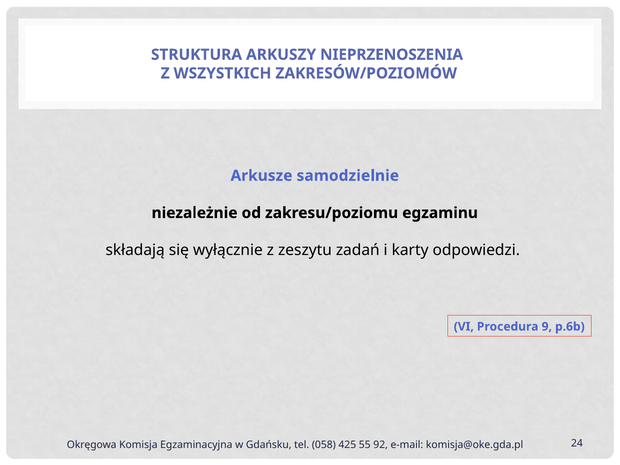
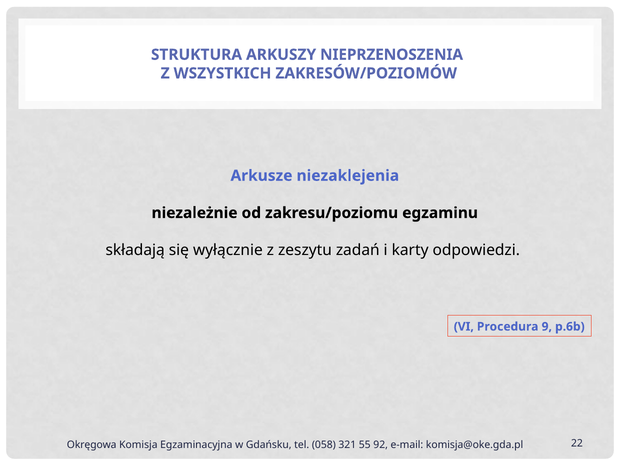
samodzielnie: samodzielnie -> niezaklejenia (348, 176)
425: 425 -> 321 (347, 445)
24: 24 -> 22 (577, 443)
